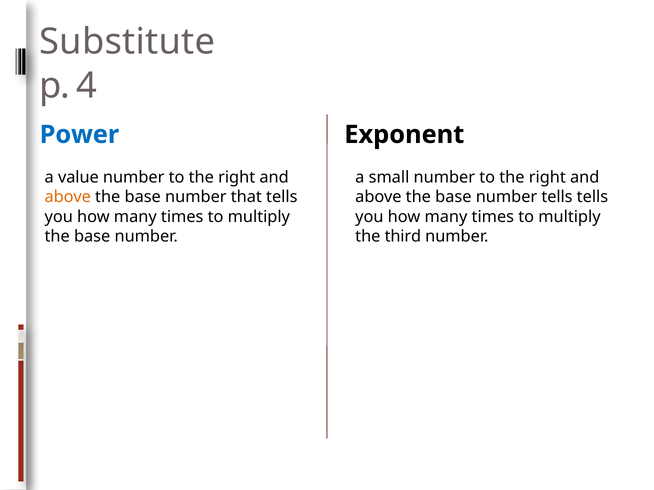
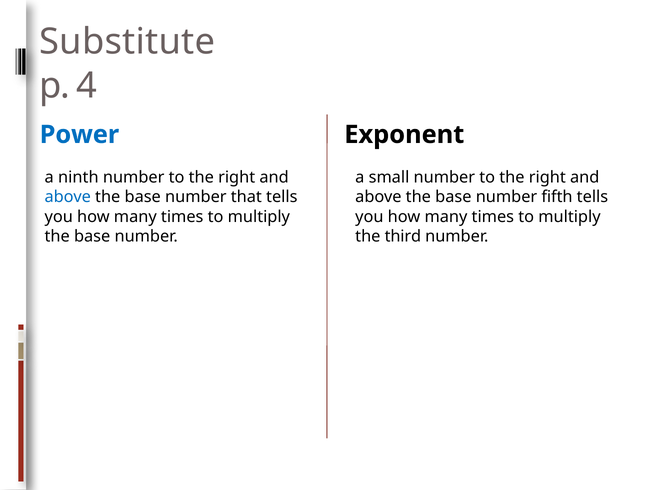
value: value -> ninth (78, 178)
above colour: orange -> blue (68, 197)
number tells: tells -> fifth (557, 197)
